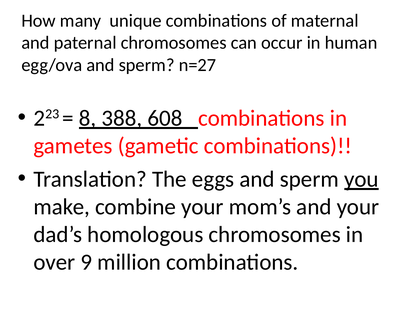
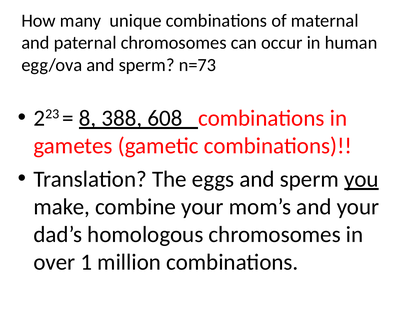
n=27: n=27 -> n=73 (198, 65)
9: 9 -> 1 (86, 262)
